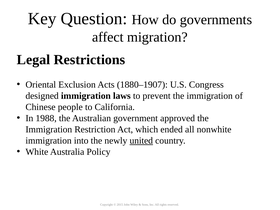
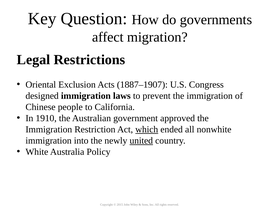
1880–1907: 1880–1907 -> 1887–1907 (142, 85)
1988: 1988 -> 1910 (46, 118)
which underline: none -> present (147, 129)
